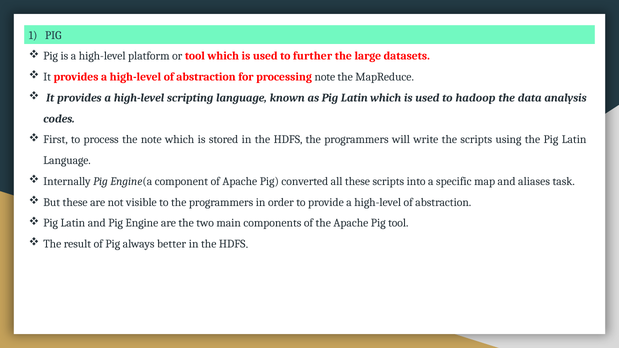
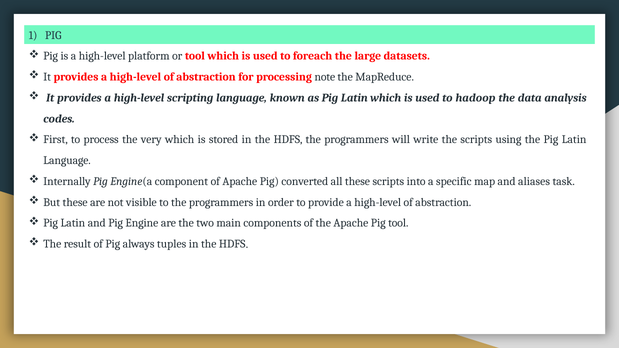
further: further -> foreach (313, 56)
the note: note -> very (151, 140)
better: better -> tuples (172, 244)
